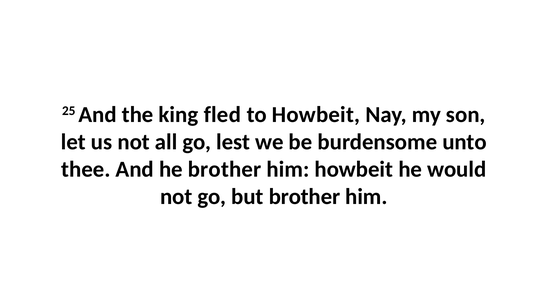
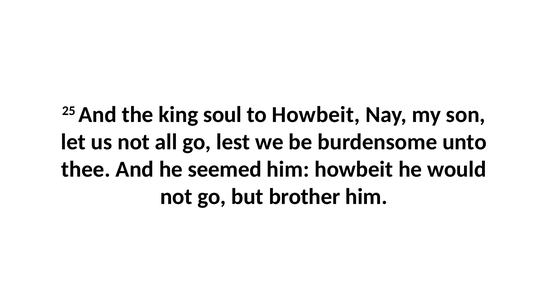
fled: fled -> soul (223, 115)
he brother: brother -> seemed (225, 169)
